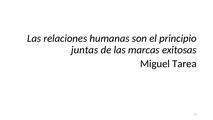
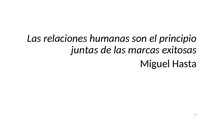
Tarea: Tarea -> Hasta (185, 64)
